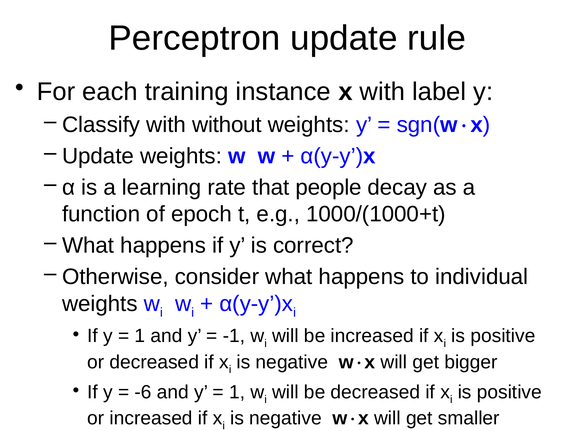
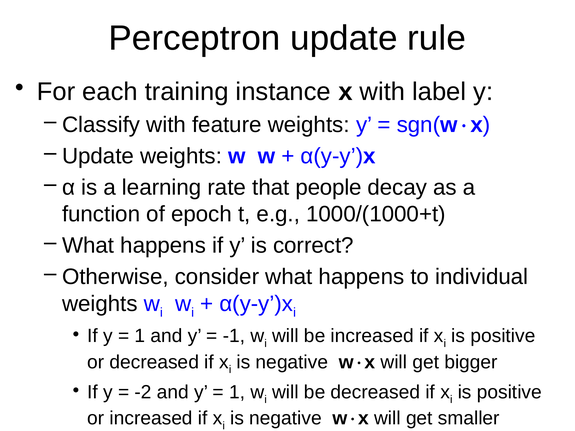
without: without -> feature (227, 125)
-6: -6 -> -2 (143, 392)
